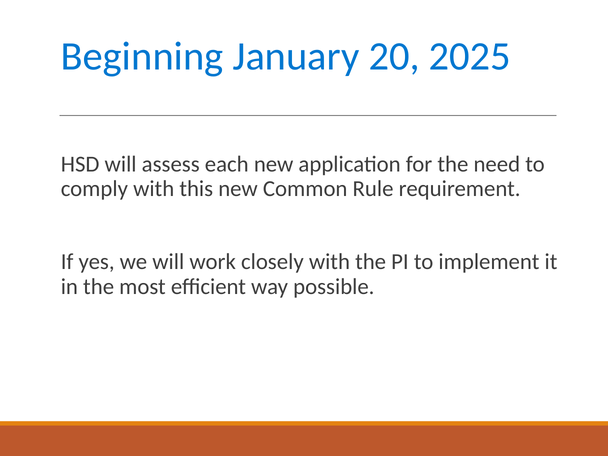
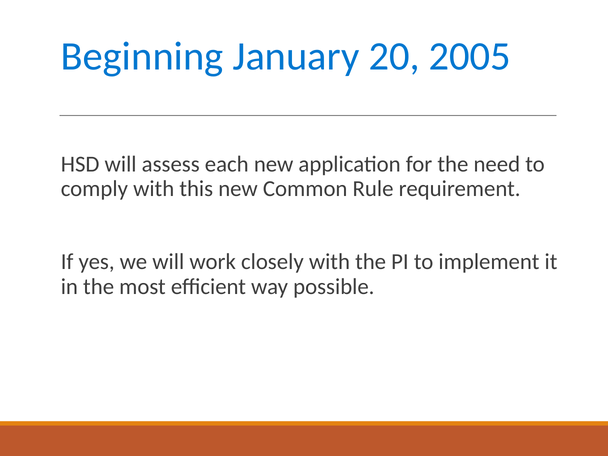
2025: 2025 -> 2005 (470, 56)
